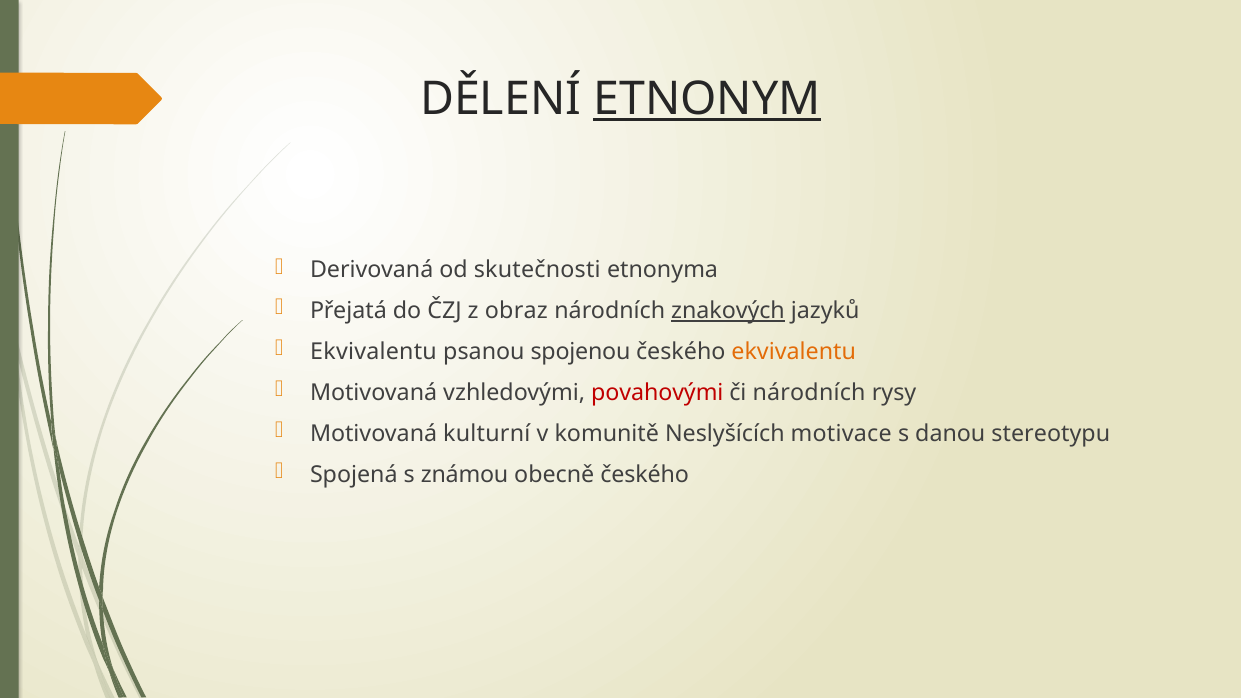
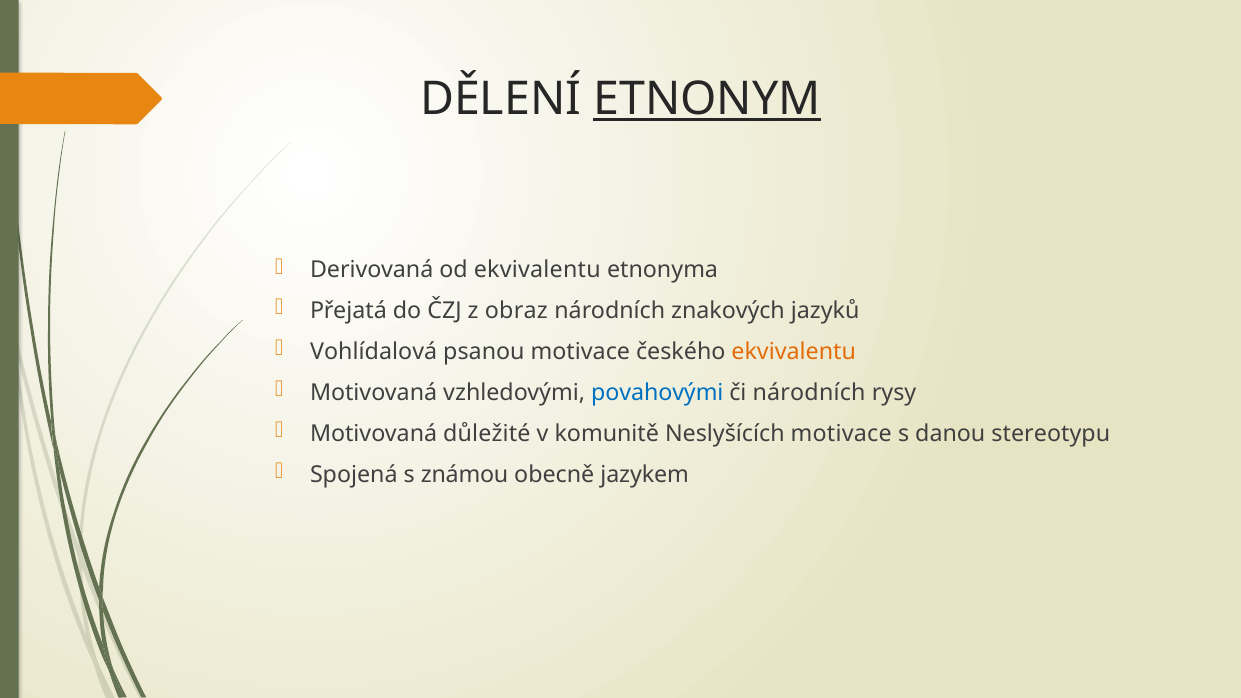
od skutečnosti: skutečnosti -> ekvivalentu (537, 270)
znakových underline: present -> none (728, 311)
Ekvivalentu: Ekvivalentu -> Vohlídalová (374, 352)
psanou spojenou: spojenou -> motivace (580, 352)
povahovými colour: red -> blue (657, 393)
kulturní: kulturní -> důležité (487, 434)
obecně českého: českého -> jazykem (645, 475)
